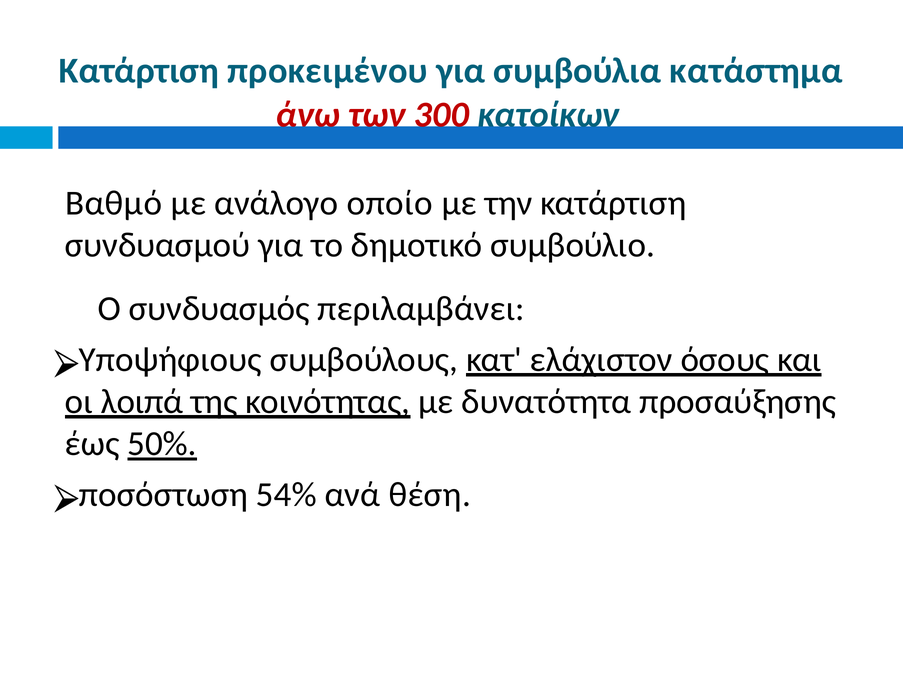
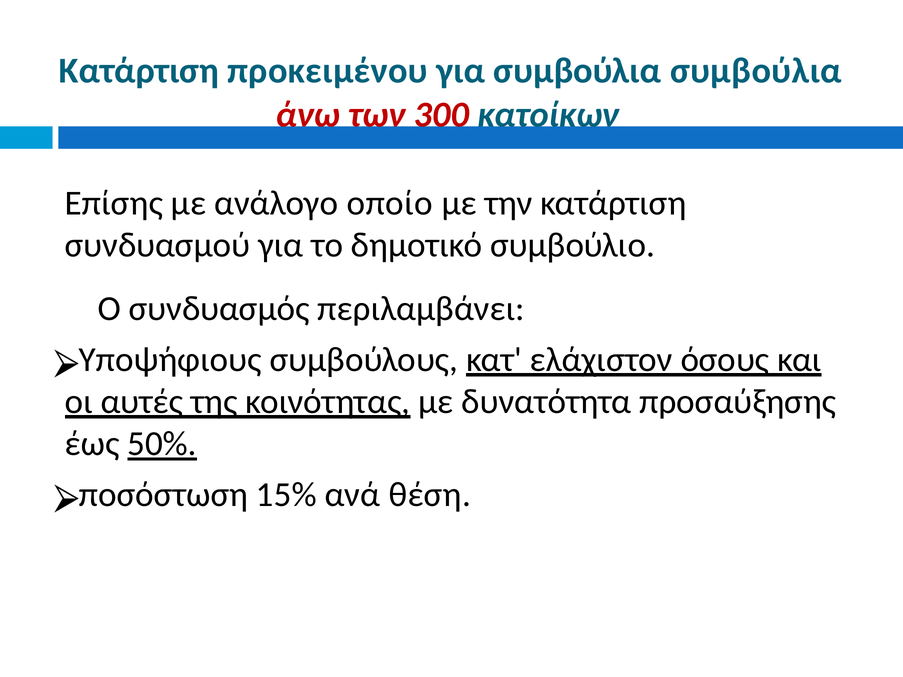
συμβούλια κατάστημα: κατάστημα -> συμβούλια (756, 71)
Βαθμό: Βαθμό -> Επίσης (114, 203)
λοιπά: λοιπά -> αυτές (142, 402)
54%: 54% -> 15% (286, 495)
